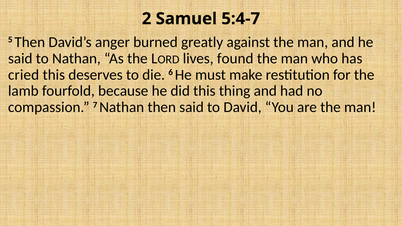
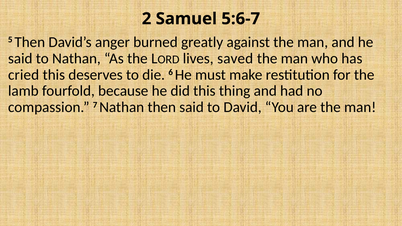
5:4-7: 5:4-7 -> 5:6-7 (241, 19)
found: found -> saved (235, 59)
